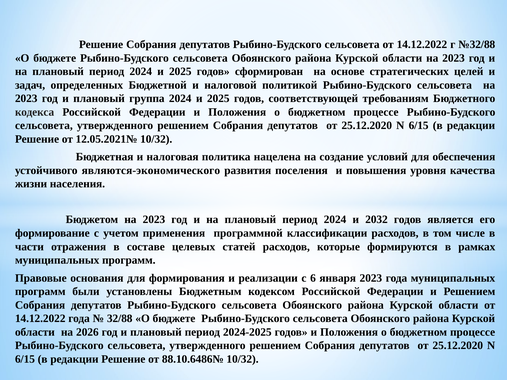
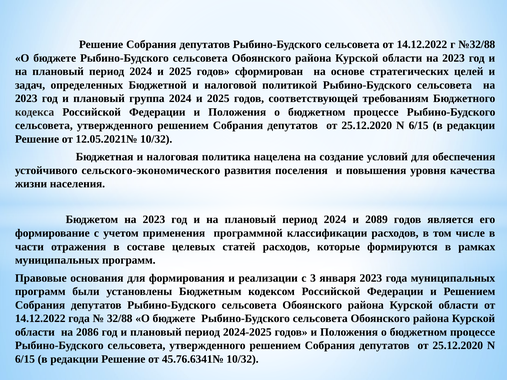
являются-экономического: являются-экономического -> сельского-экономического (151, 170)
2032: 2032 -> 2089 (376, 220)
6: 6 -> 3 (313, 278)
2026: 2026 -> 2086 (87, 332)
88.10.6486№: 88.10.6486№ -> 45.76.6341№ (193, 359)
